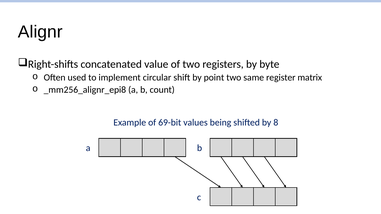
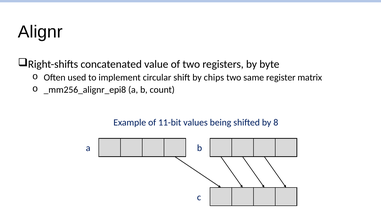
point: point -> chips (214, 78)
69-bit: 69-bit -> 11-bit (170, 123)
